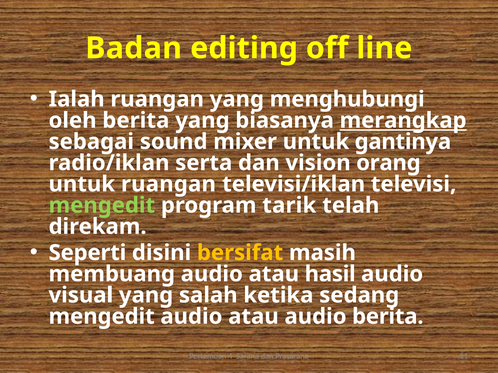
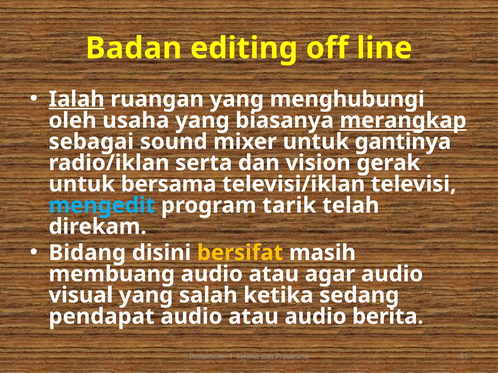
Ialah underline: none -> present (77, 99)
oleh berita: berita -> usaha (136, 121)
orang: orang -> gerak (388, 163)
untuk ruangan: ruangan -> bersama (169, 184)
mengedit colour: light green -> light blue (102, 206)
Seperti: Seperti -> Bidang (87, 253)
hasil: hasil -> agar (330, 274)
mengedit: mengedit -> pendapat (102, 317)
